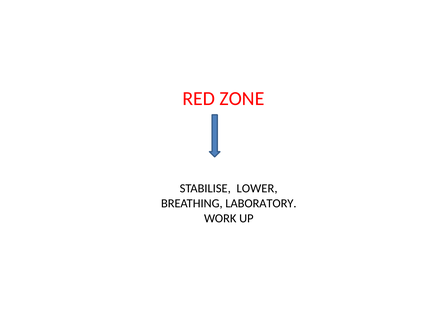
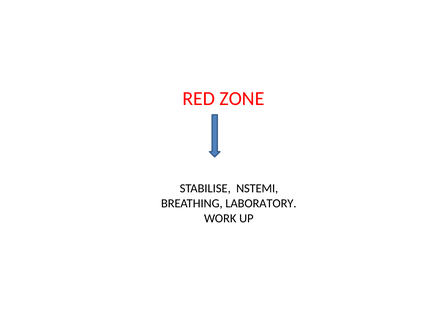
LOWER: LOWER -> NSTEMI (257, 189)
